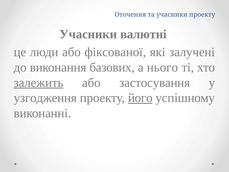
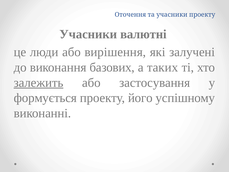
фіксованої: фіксованої -> вирішення (115, 52)
нього: нього -> таких (163, 67)
узгодження: узгодження -> формується (45, 98)
його underline: present -> none (140, 98)
